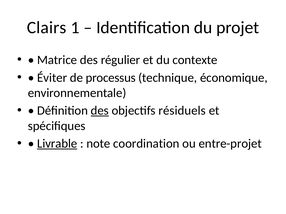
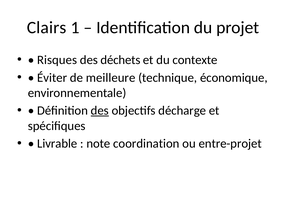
Matrice: Matrice -> Risques (57, 60)
régulier: régulier -> déchets (120, 60)
processus: processus -> meilleure (111, 78)
résiduels: résiduels -> décharge (182, 111)
Livrable underline: present -> none (57, 144)
